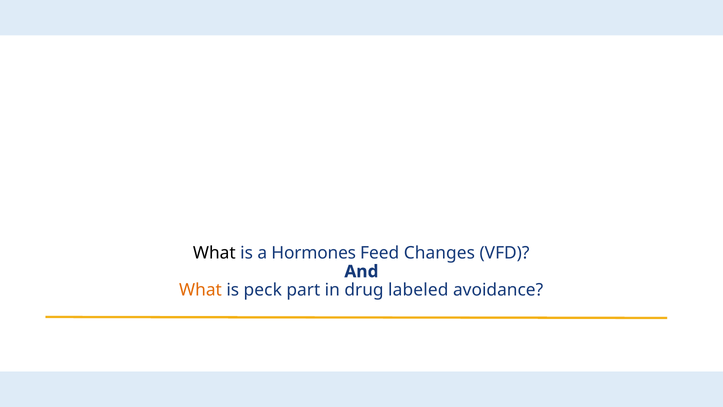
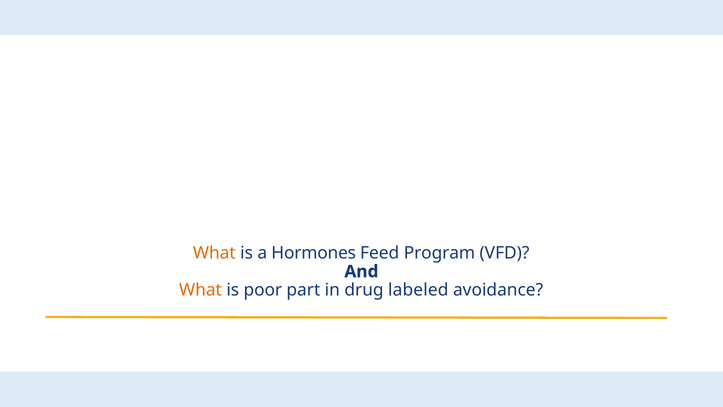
What colour: black -> orange (214, 253)
Changes: Changes -> Program (439, 253)
peck: peck -> poor (263, 290)
